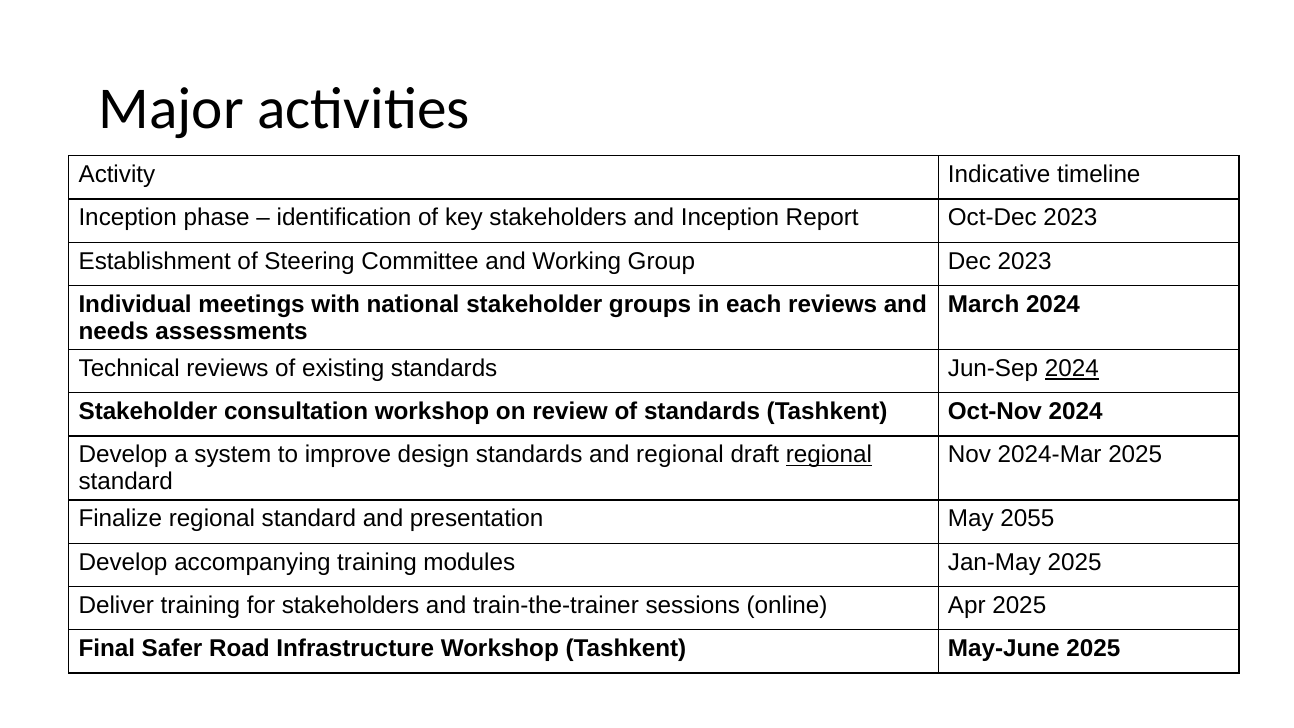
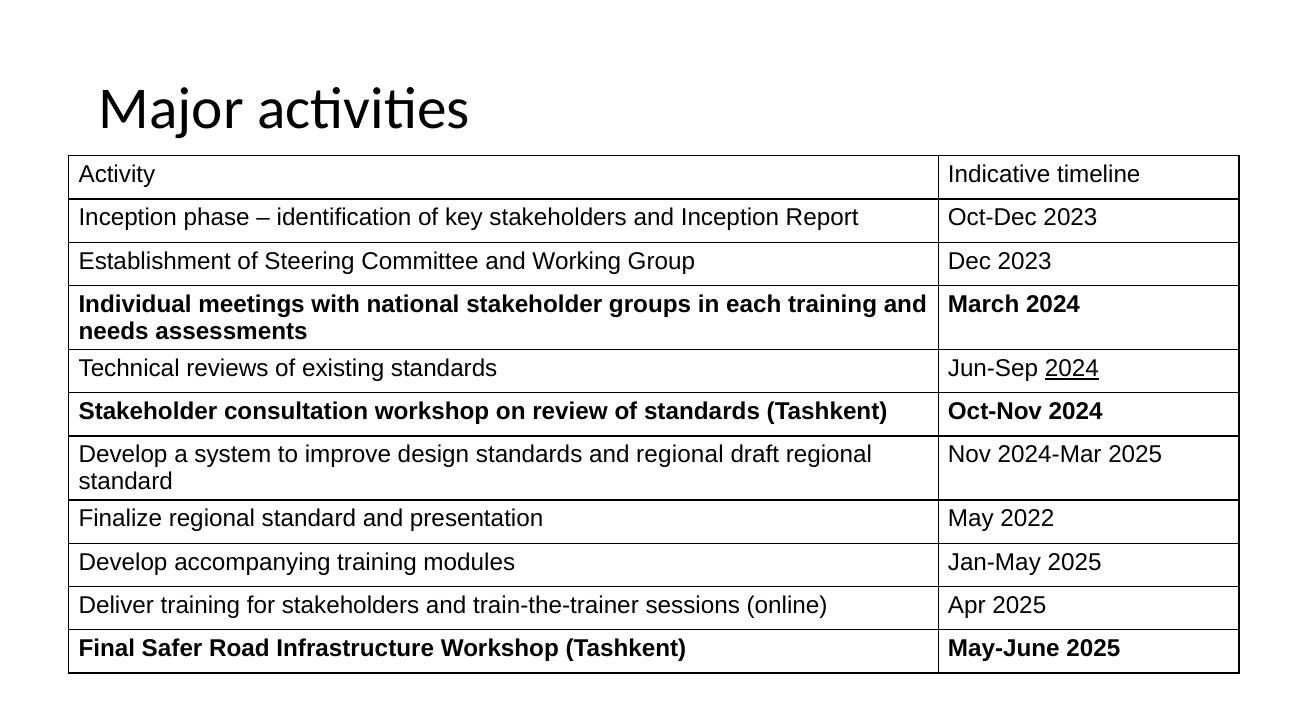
each reviews: reviews -> training (833, 304)
regional underline: present -> none (829, 455)
2055: 2055 -> 2022 (1027, 519)
